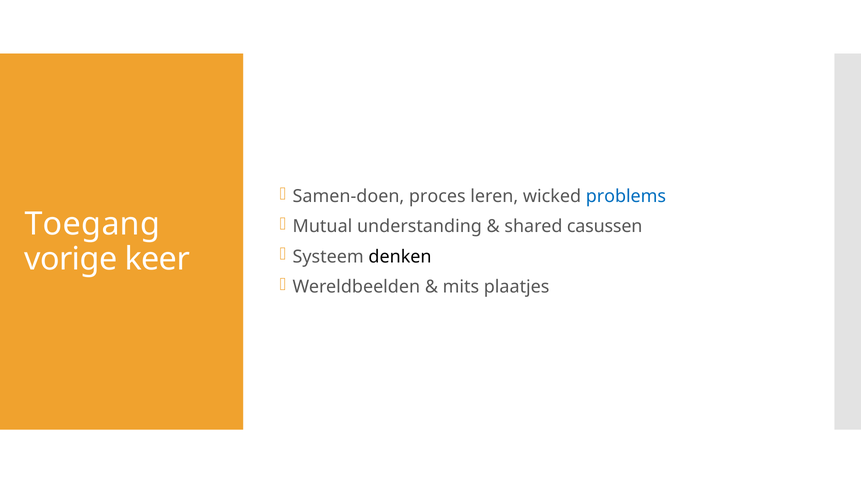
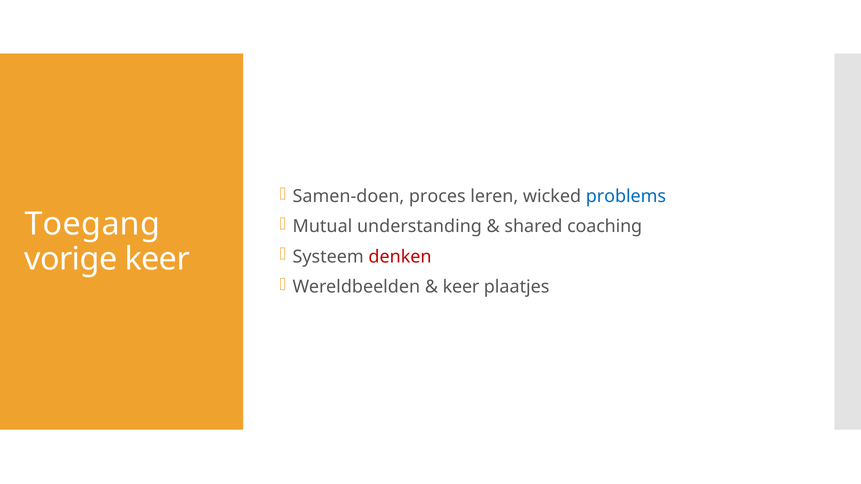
casussen: casussen -> coaching (605, 227)
denken colour: black -> red (400, 257)
mits: mits -> keer (461, 287)
